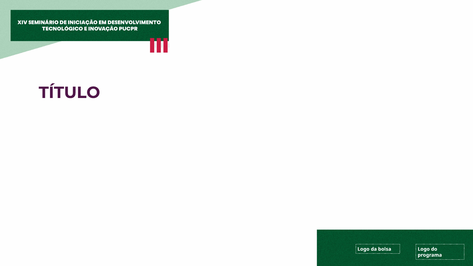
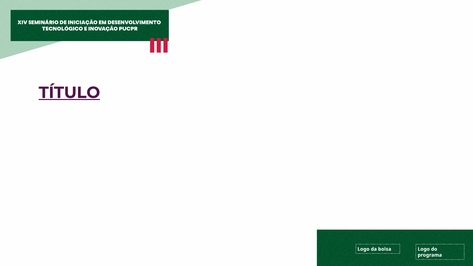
TÍTULO underline: none -> present (69, 93)
